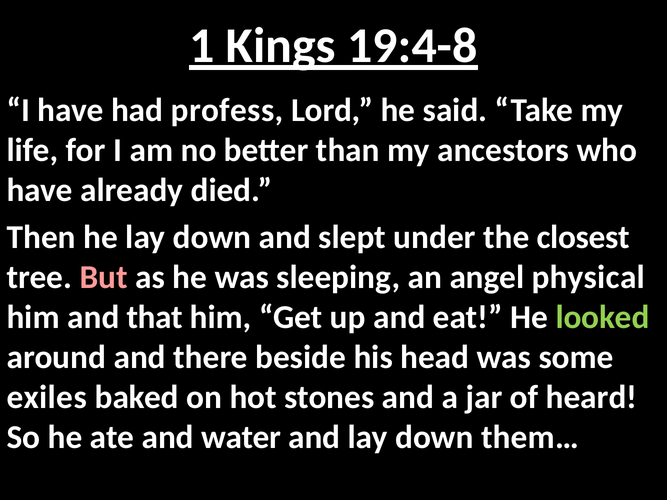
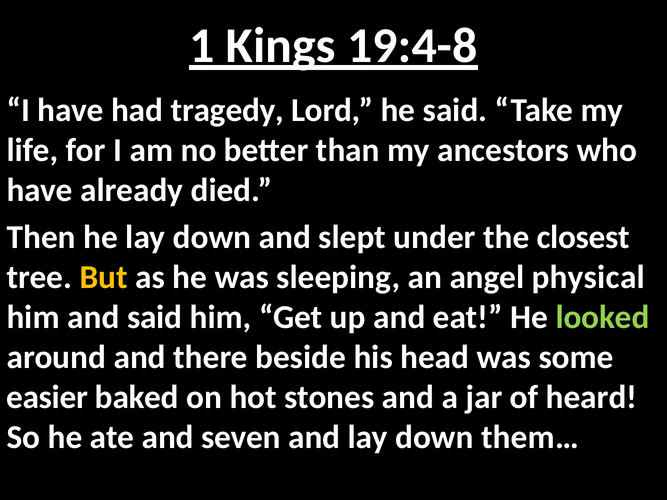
profess: profess -> tragedy (227, 110)
But colour: pink -> yellow (104, 277)
and that: that -> said (155, 317)
exiles: exiles -> easier (47, 397)
water: water -> seven (241, 437)
